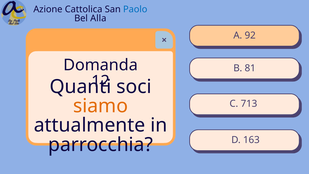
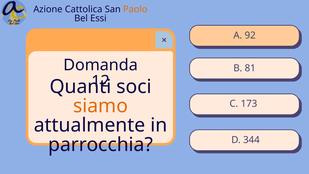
Paolo colour: blue -> orange (135, 9)
Alla: Alla -> Essi (98, 18)
713: 713 -> 173 (249, 104)
163: 163 -> 344 (251, 140)
